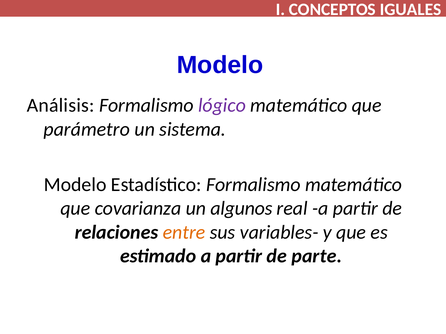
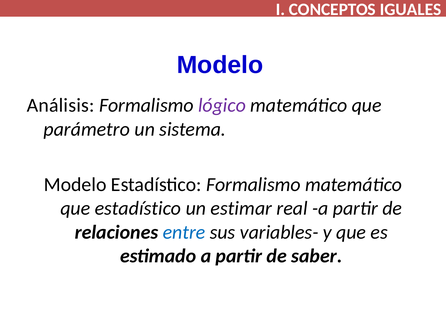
que covarianza: covarianza -> estadístico (138, 209)
algunos: algunos -> estimar (241, 209)
entre colour: orange -> blue (184, 233)
parte: parte -> saber (317, 256)
